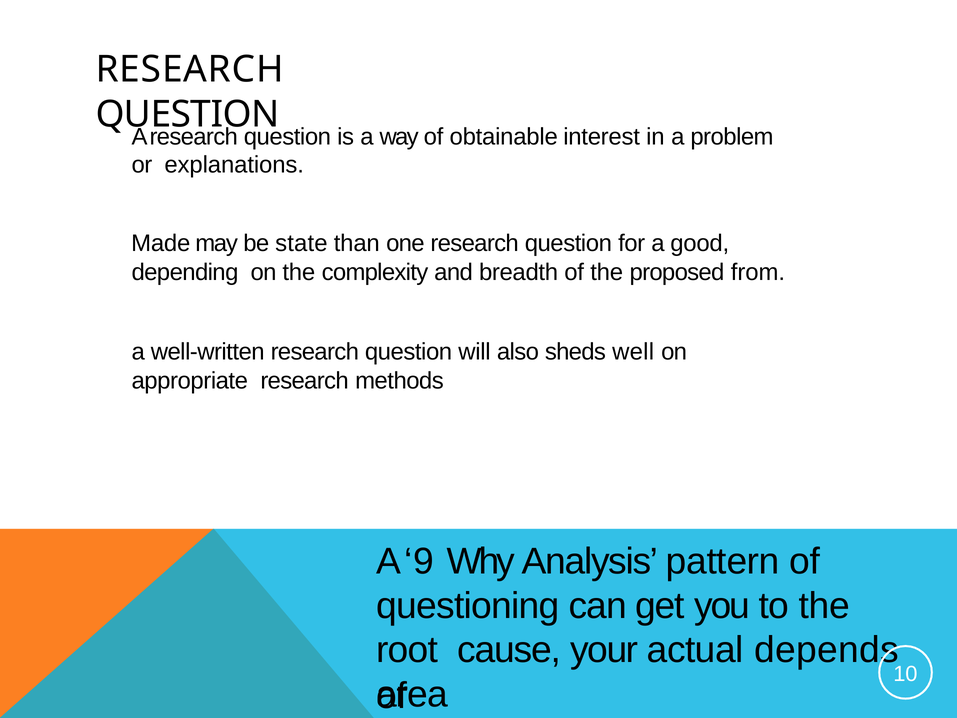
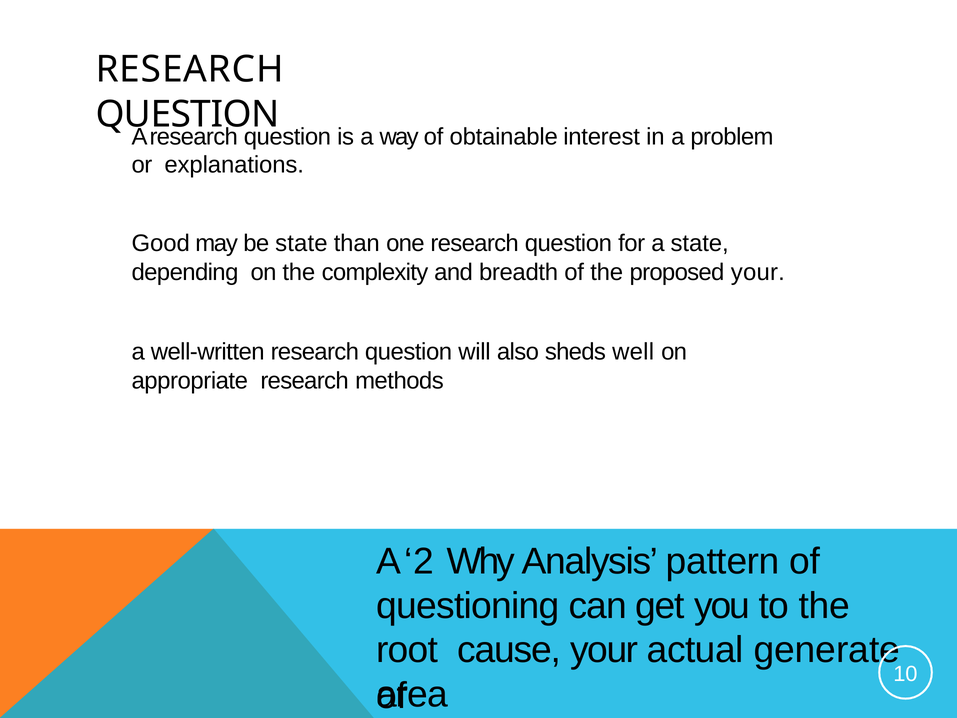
Made: Made -> Good (161, 243)
a good: good -> state (700, 243)
proposed from: from -> your (758, 272)
9: 9 -> 2 (419, 561)
depends: depends -> generate (827, 650)
